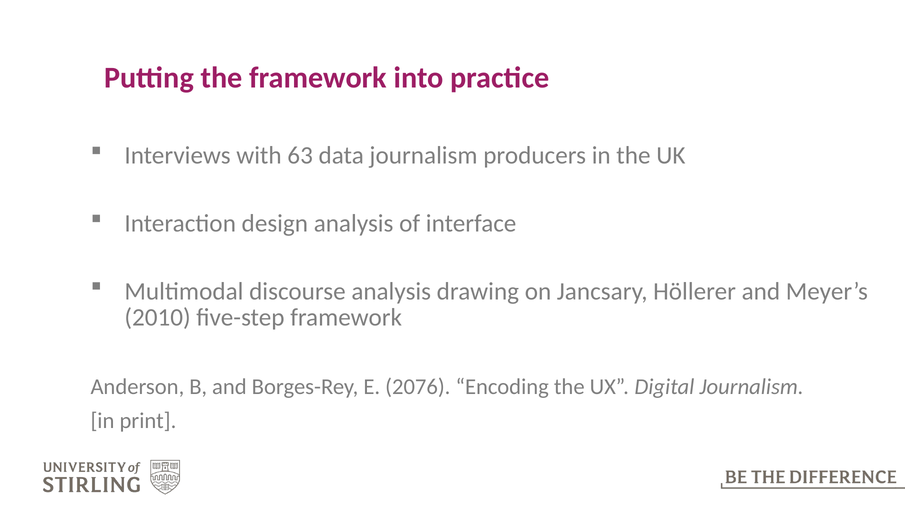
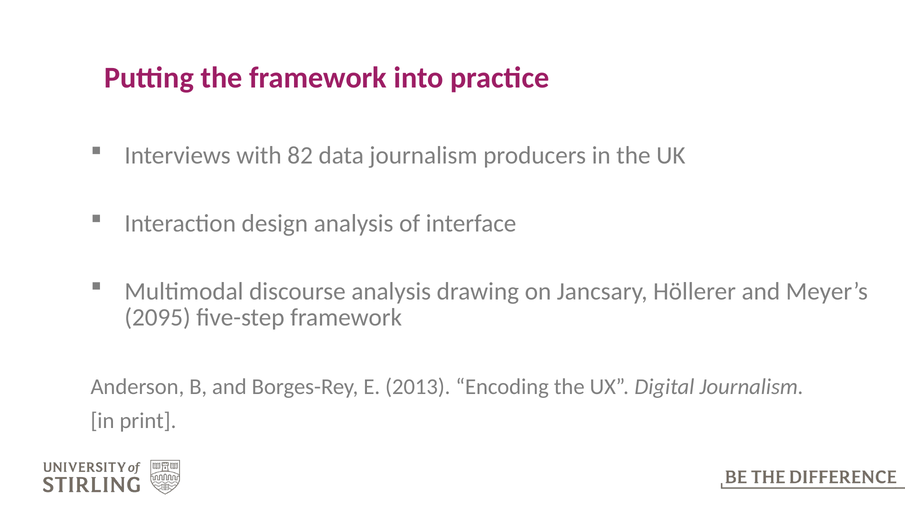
63: 63 -> 82 (300, 155)
2010: 2010 -> 2095 (158, 318)
2076: 2076 -> 2013 (418, 387)
